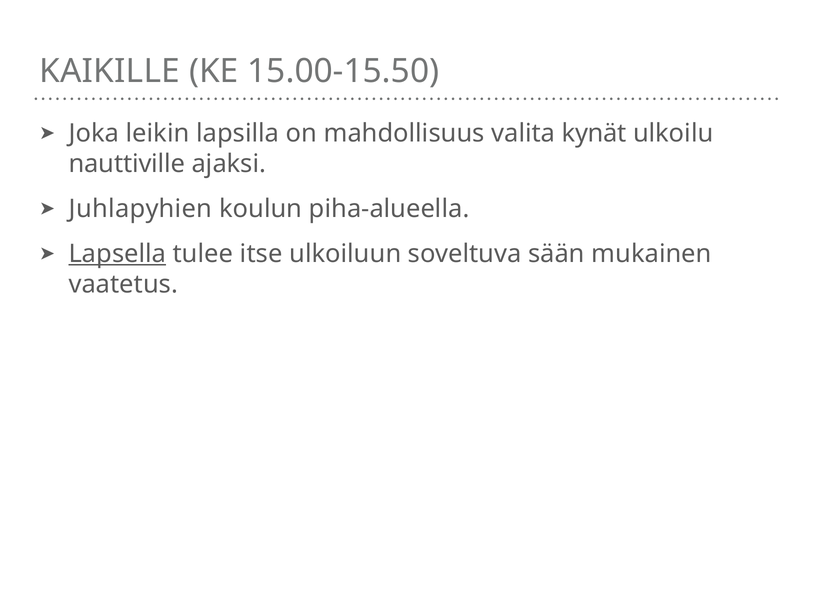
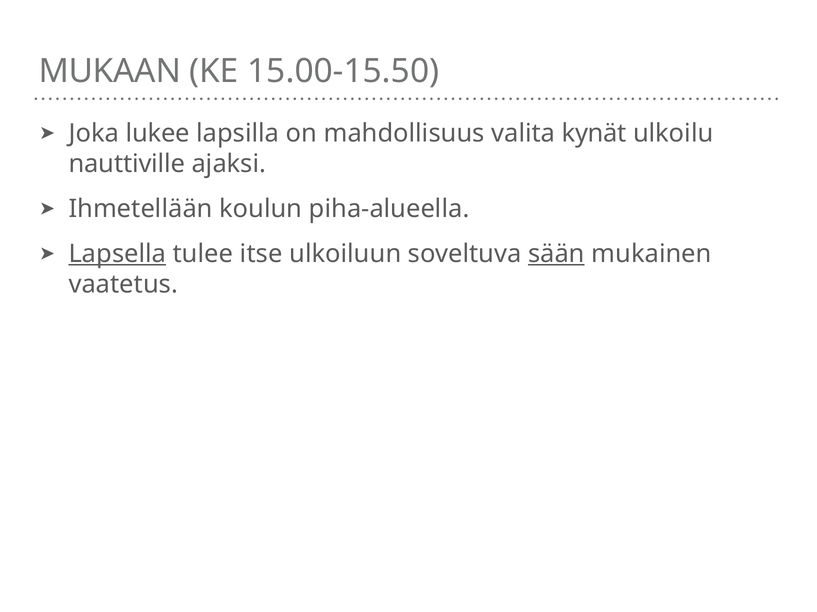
KAIKILLE: KAIKILLE -> MUKAAN (110, 71)
leikin: leikin -> lukee (158, 134)
Juhlapyhien: Juhlapyhien -> Ihmetellään (141, 209)
sään underline: none -> present (556, 254)
